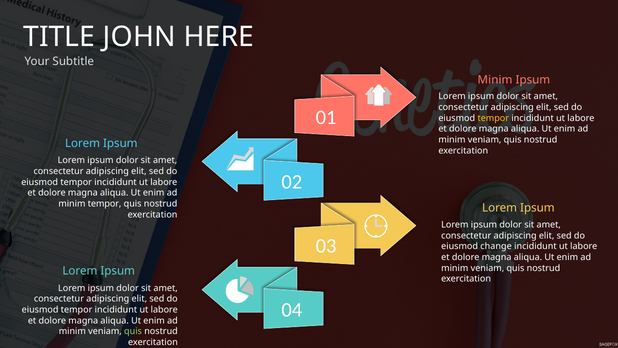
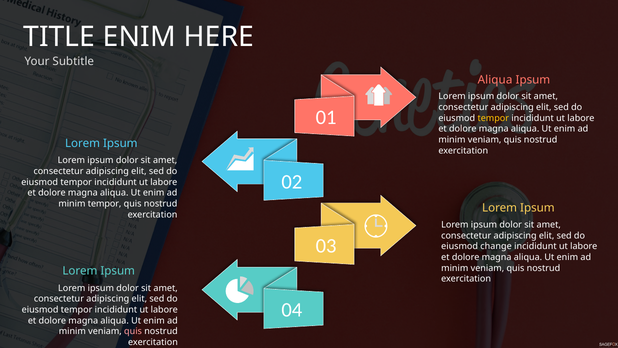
TITLE JOHN: JOHN -> ENIM (139, 37)
Minim: Minim -> Aliqua (495, 80)
quis colour: light green -> pink (133, 331)
